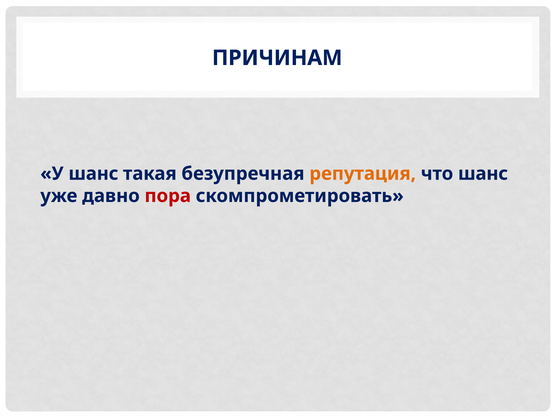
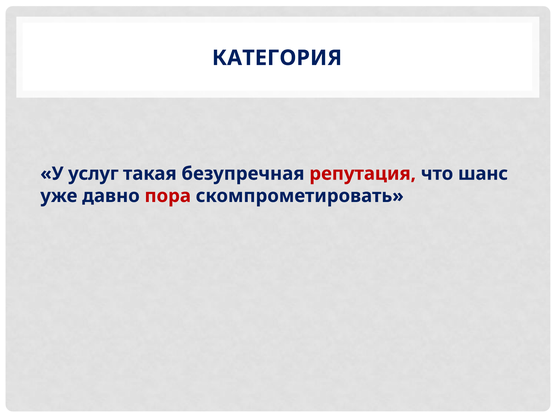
ПРИЧИНАМ: ПРИЧИНАМ -> КАТЕГОРИЯ (277, 58)
У шанс: шанс -> услуг (93, 174)
репутация colour: orange -> red (363, 174)
